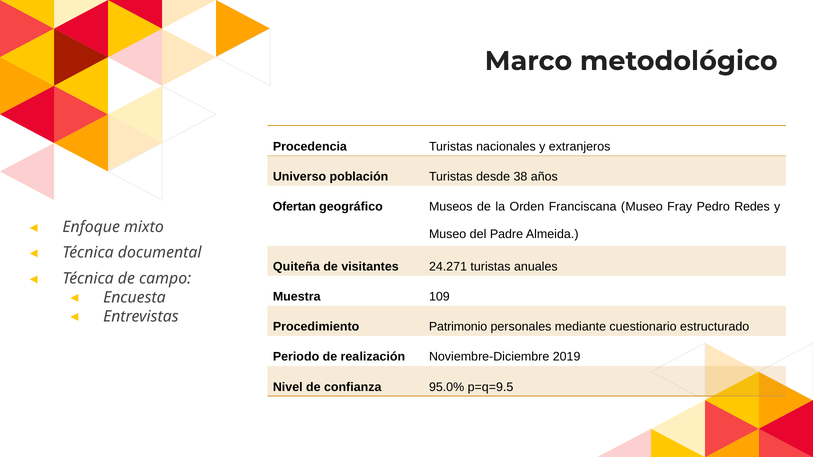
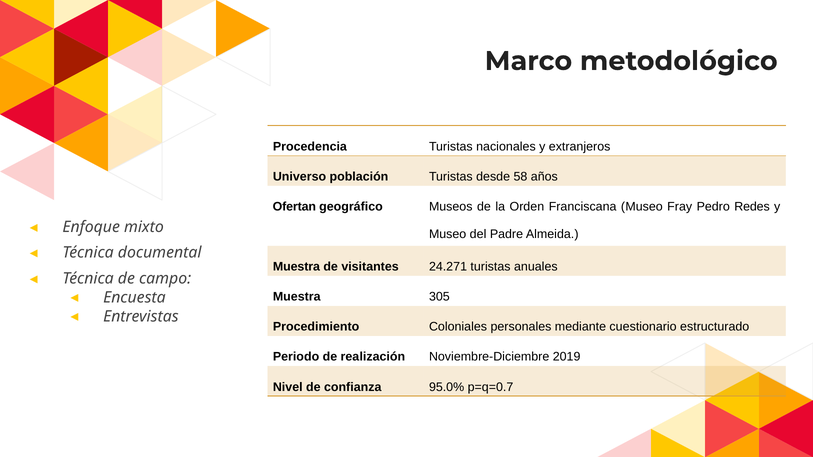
38: 38 -> 58 (520, 177)
Quiteña: Quiteña -> Muestra (296, 267)
109: 109 -> 305 (439, 297)
Patrimonio: Patrimonio -> Coloniales (458, 327)
p=q=9.5: p=q=9.5 -> p=q=0.7 (491, 387)
